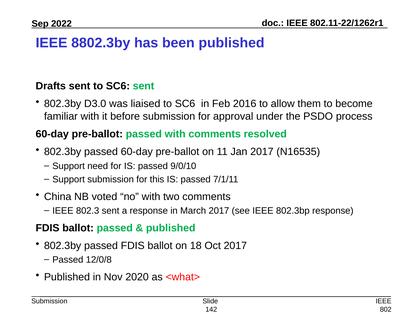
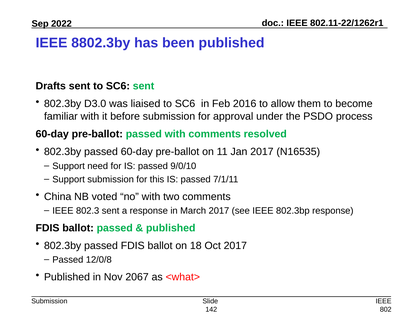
2020: 2020 -> 2067 (137, 277)
